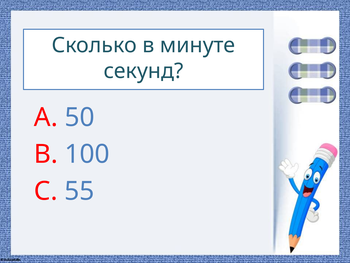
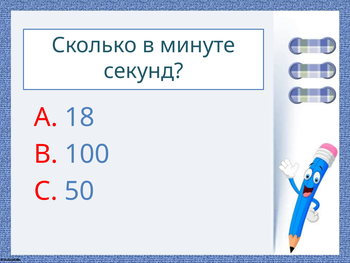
50: 50 -> 18 (80, 117)
55: 55 -> 50 (79, 191)
